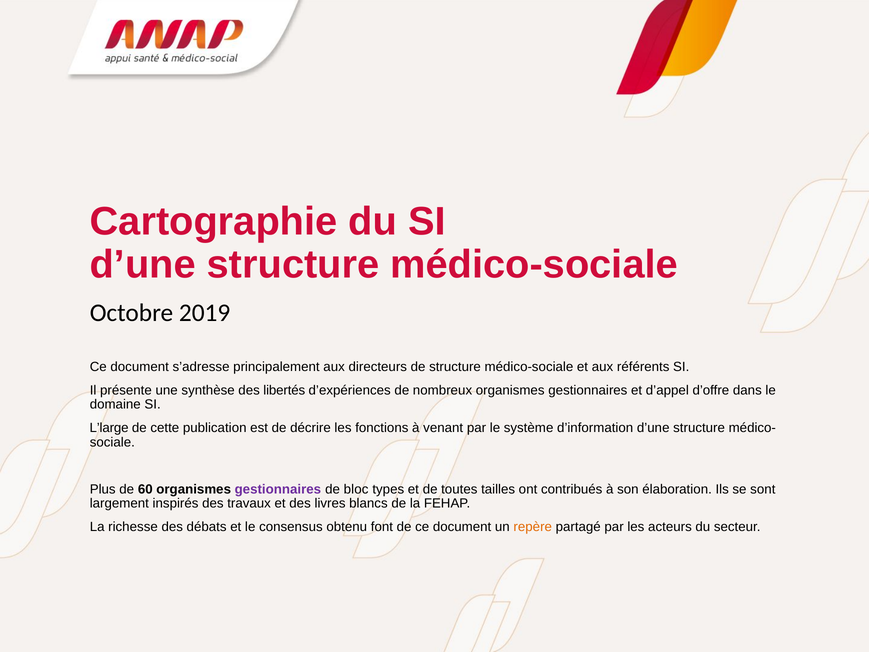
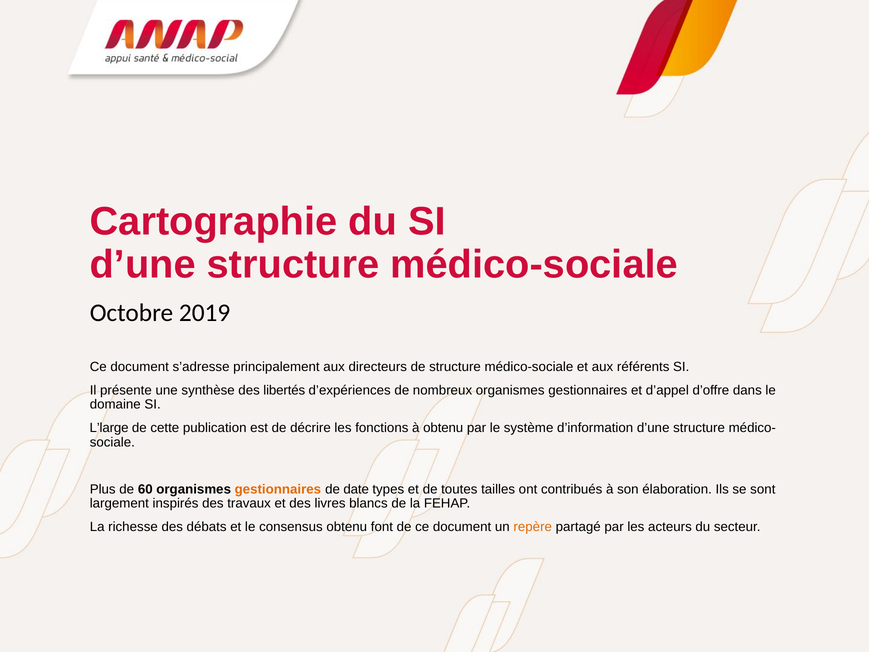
à venant: venant -> obtenu (443, 428)
gestionnaires colour: purple -> orange (278, 489)
bloc: bloc -> date (356, 489)
